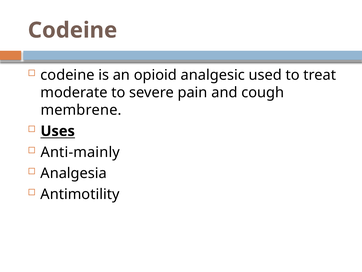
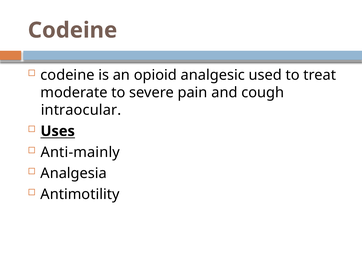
membrene: membrene -> intraocular (81, 110)
